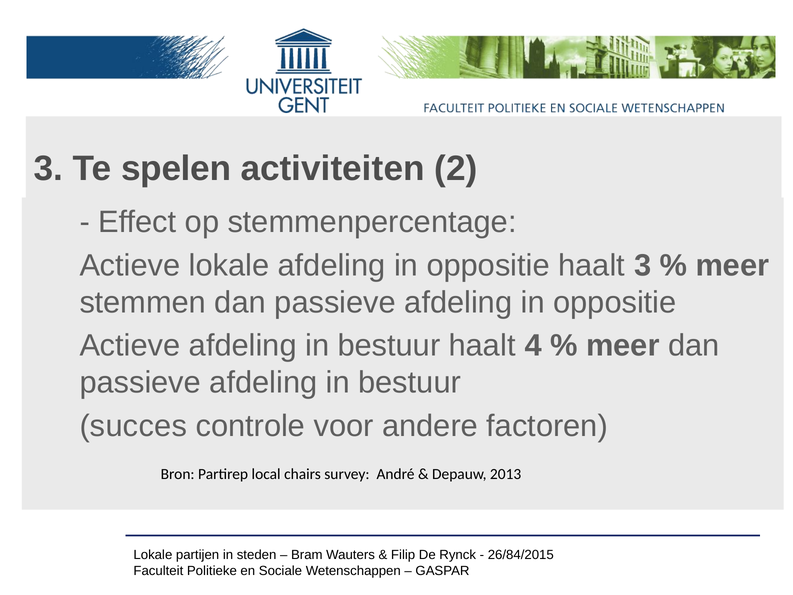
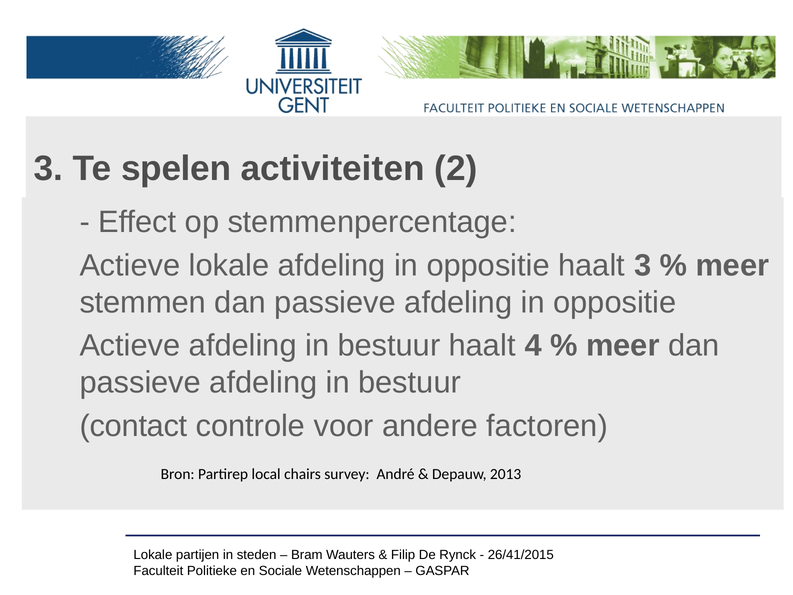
succes: succes -> contact (133, 426)
26/84/2015: 26/84/2015 -> 26/41/2015 (521, 555)
